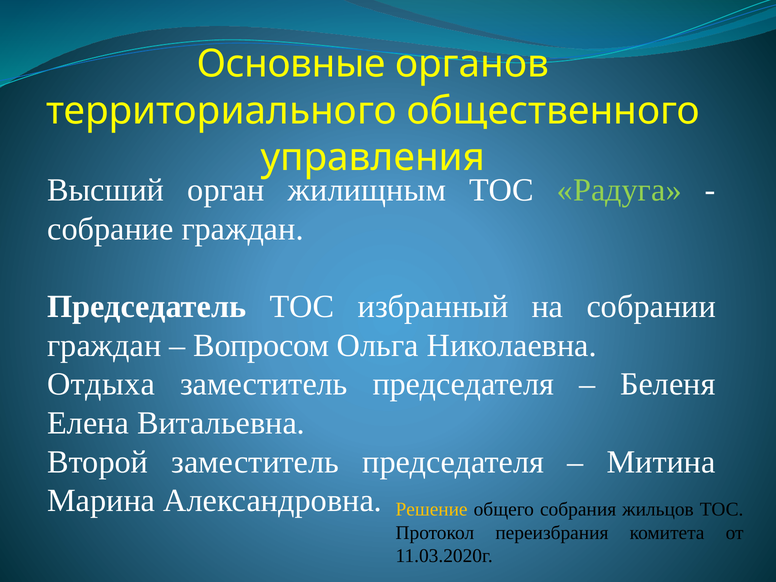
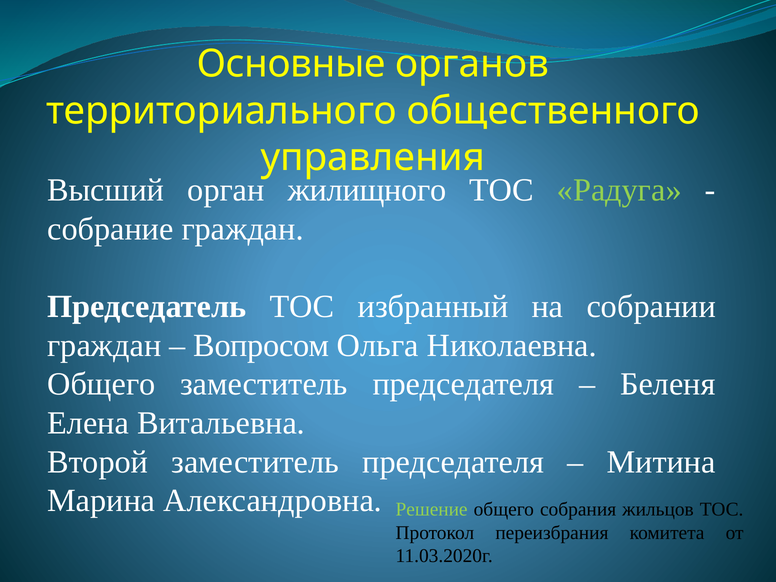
жилищным: жилищным -> жилищного (367, 190)
Отдыха: Отдыха -> Общего (101, 384)
Решение colour: yellow -> light green (432, 509)
